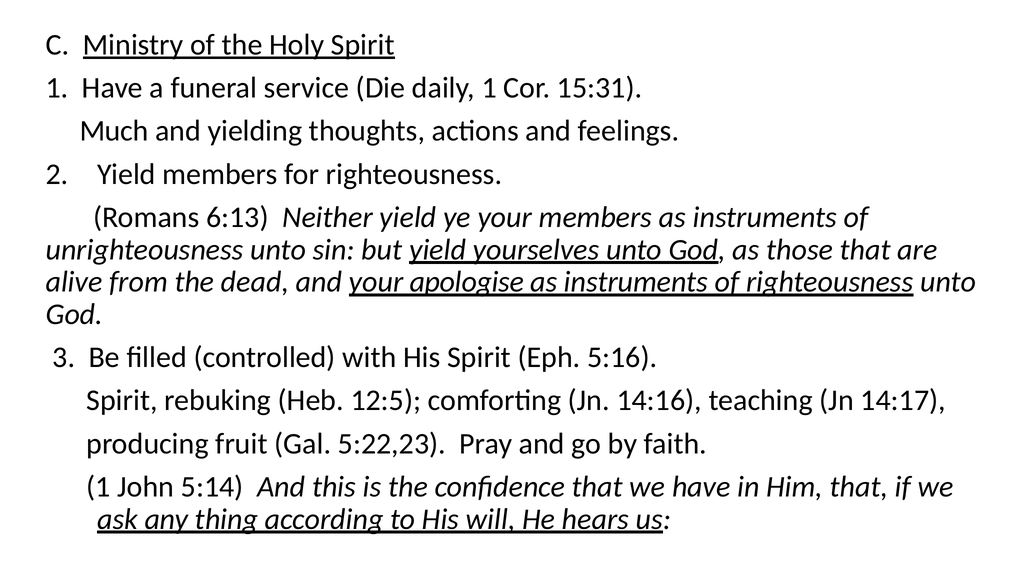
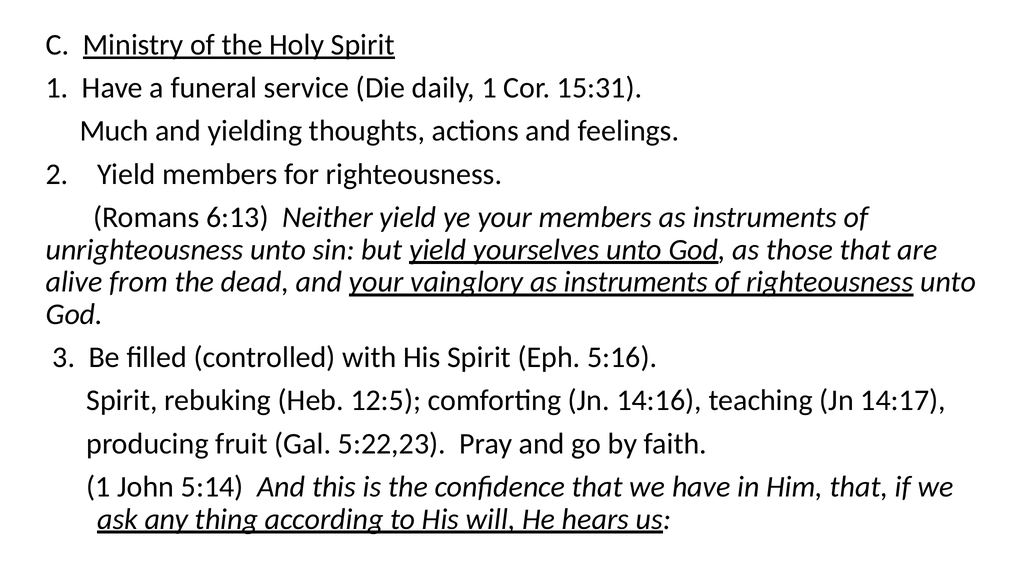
apologise: apologise -> vainglory (467, 282)
